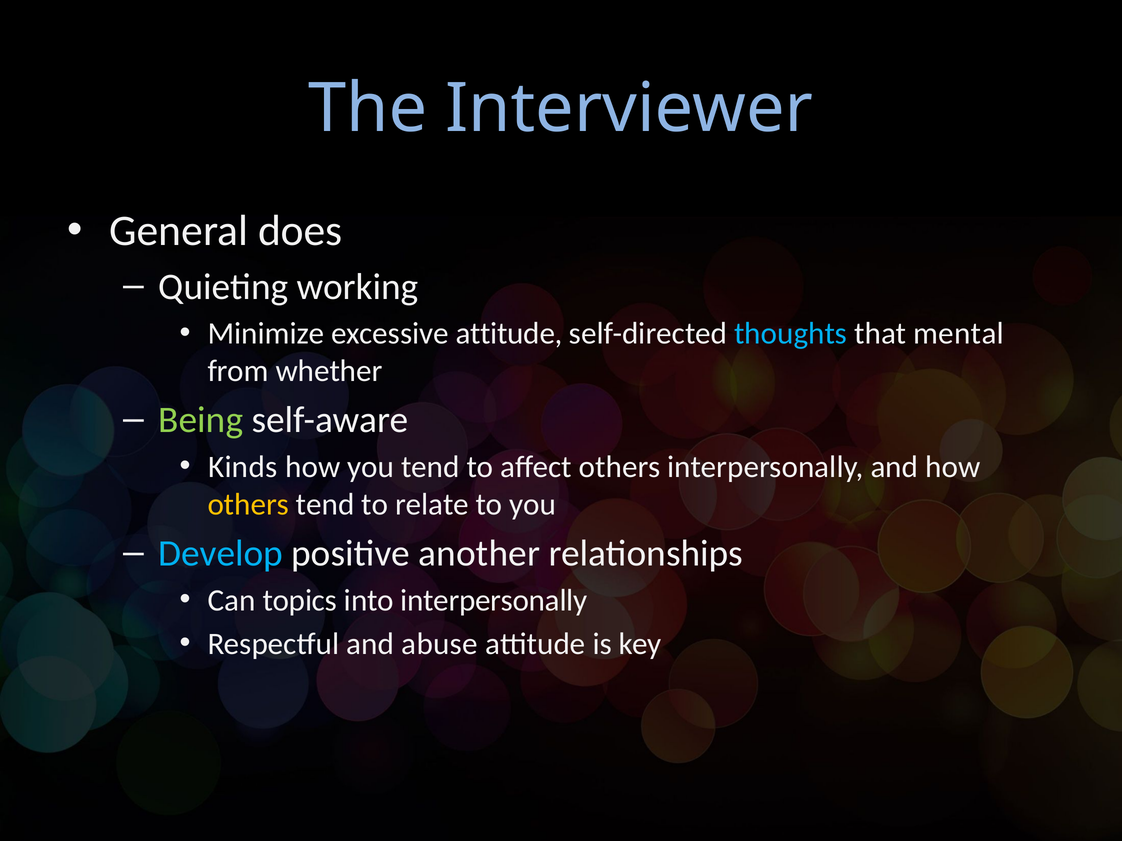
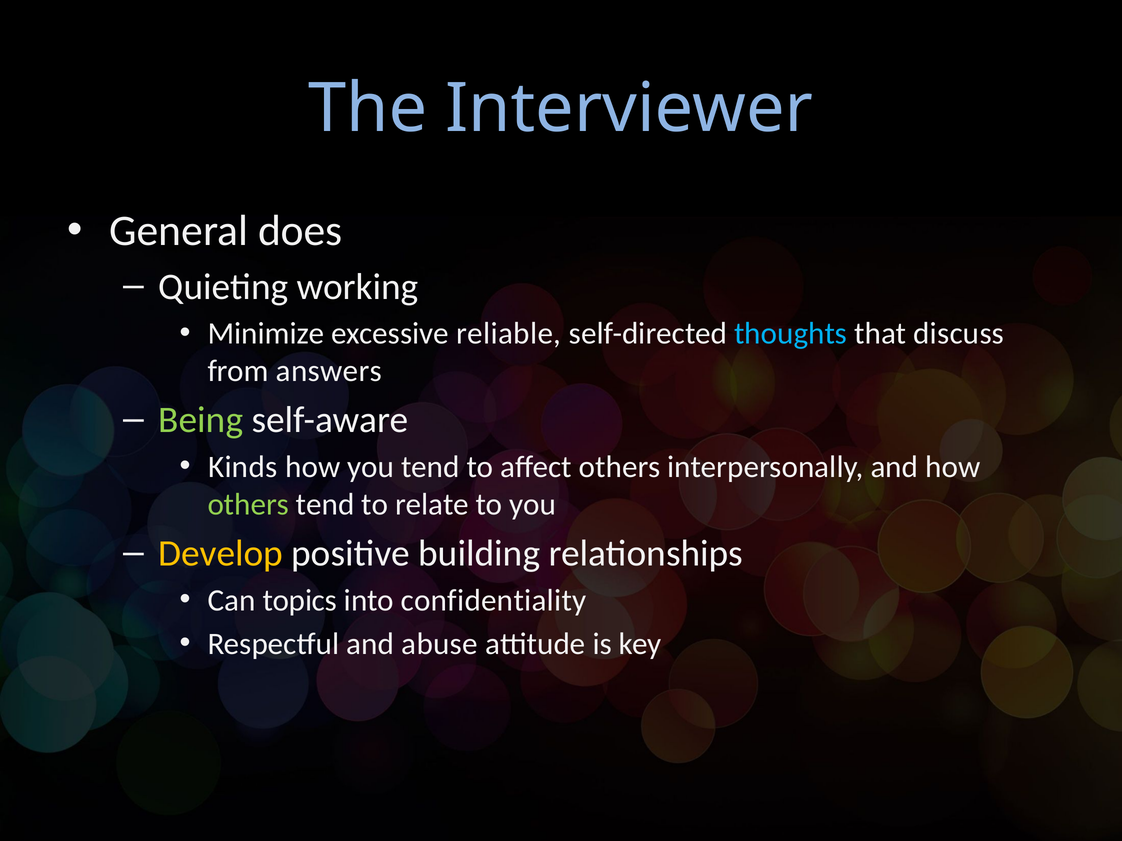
excessive attitude: attitude -> reliable (509, 334)
mental: mental -> discuss (959, 334)
whether: whether -> answers (329, 371)
others colour: yellow -> light green (248, 505)
Develop colour: light blue -> yellow (221, 554)
another: another -> building (479, 554)
into interpersonally: interpersonally -> confidentiality (494, 601)
